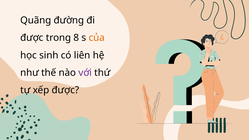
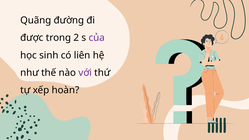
8: 8 -> 2 (76, 38)
của colour: orange -> purple (97, 38)
xếp được: được -> hoàn (65, 90)
